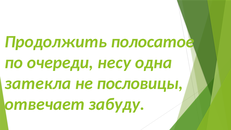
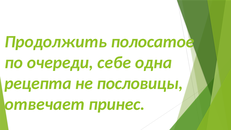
несу: несу -> себе (114, 62)
затекла: затекла -> рецепта (38, 83)
забуду: забуду -> принес (117, 104)
